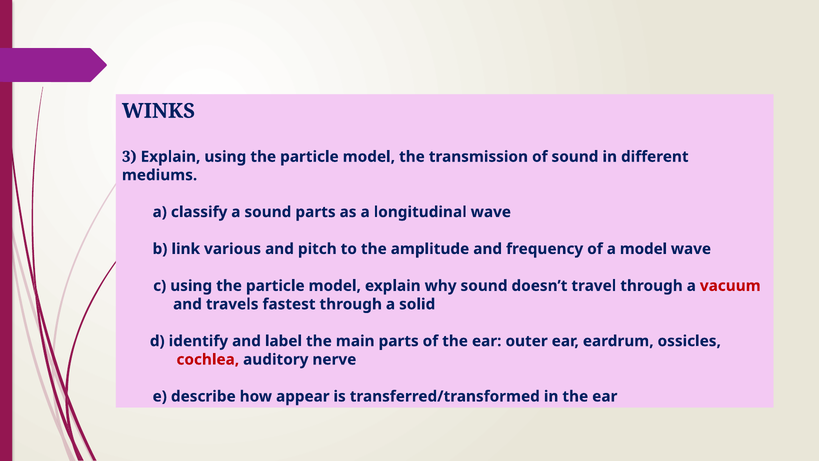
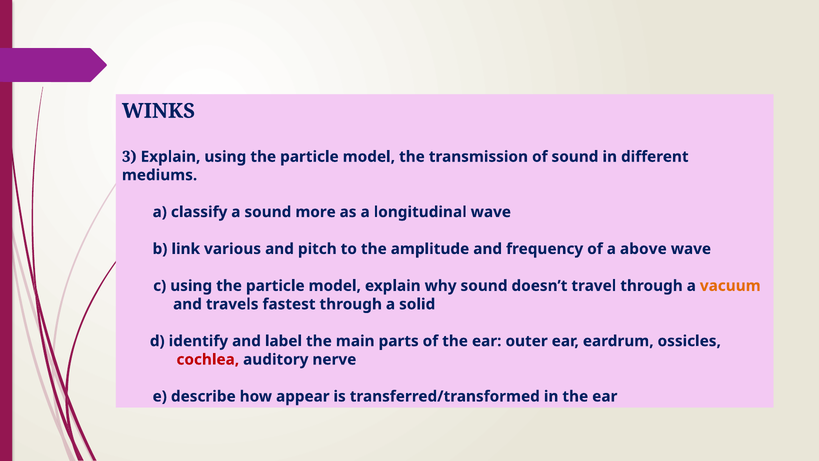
sound parts: parts -> more (316, 212)
a model: model -> above (643, 249)
vacuum colour: red -> orange (730, 286)
